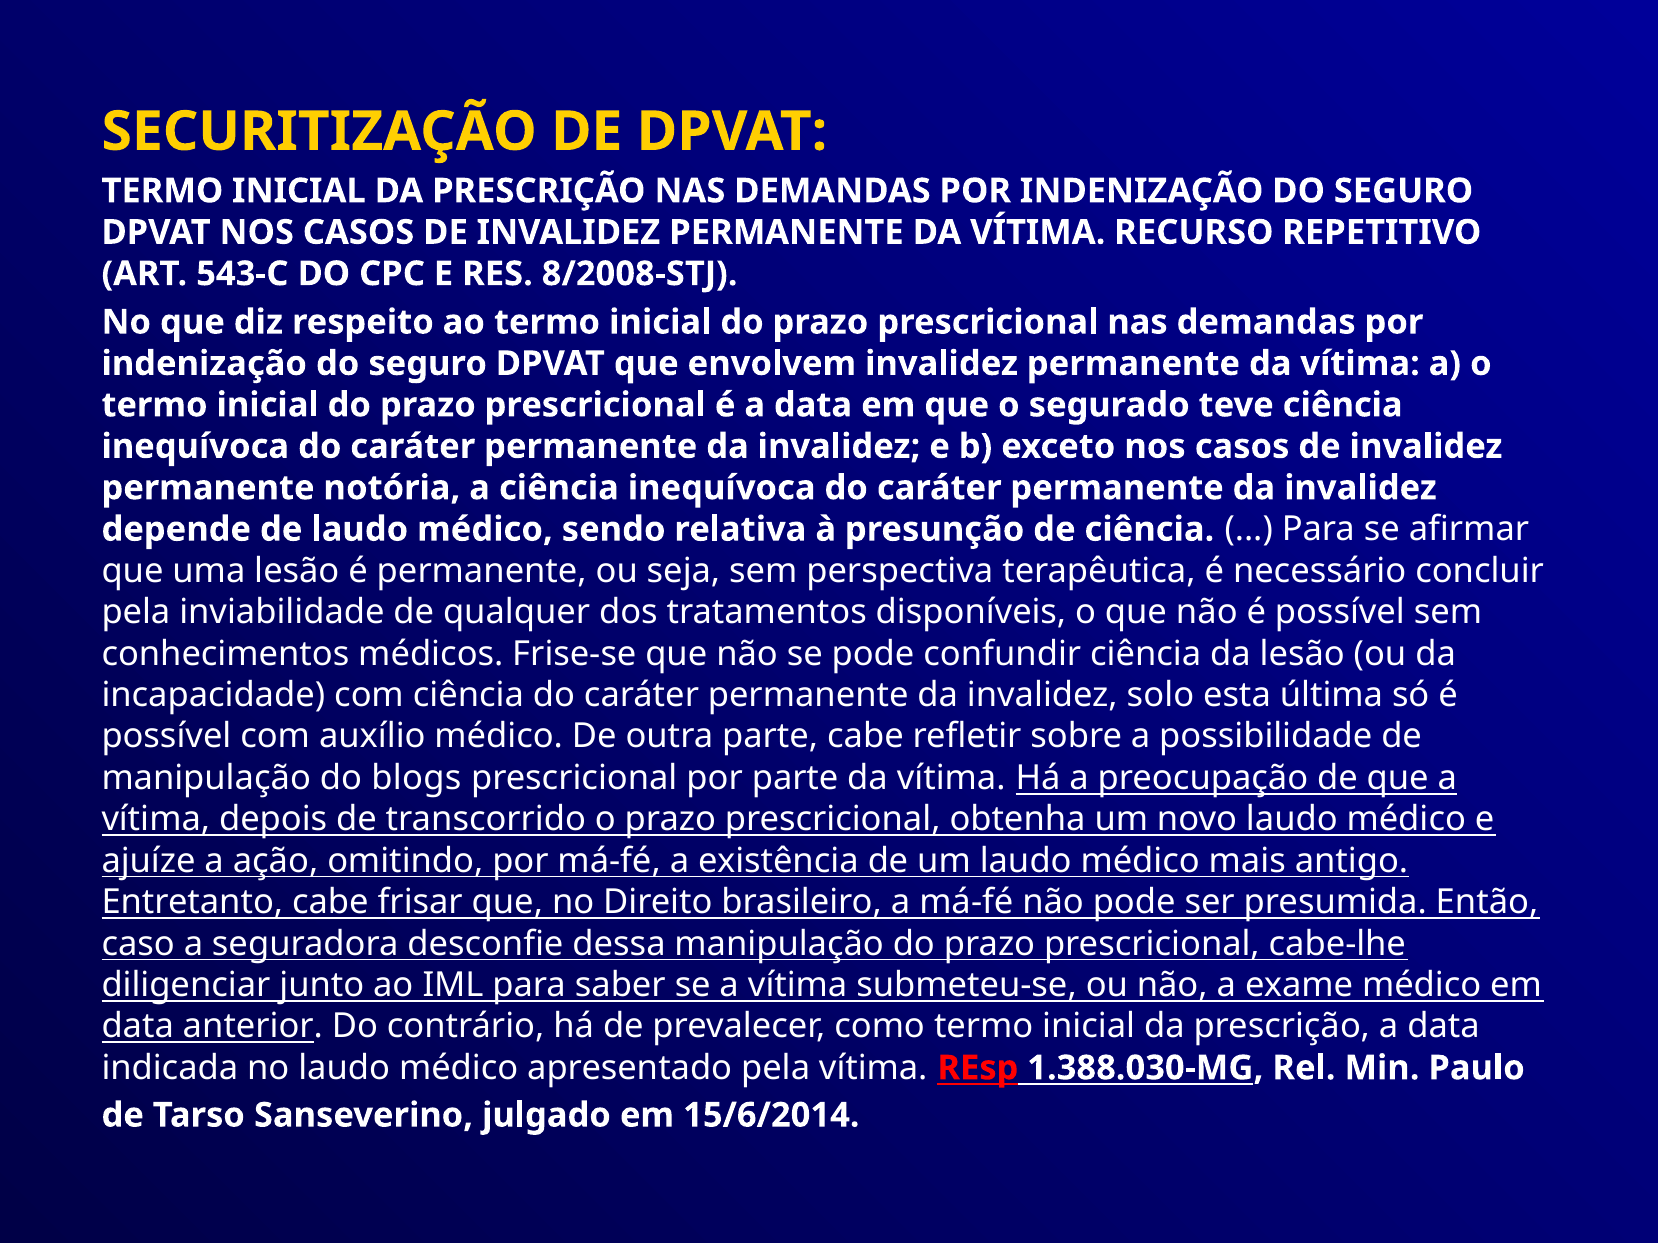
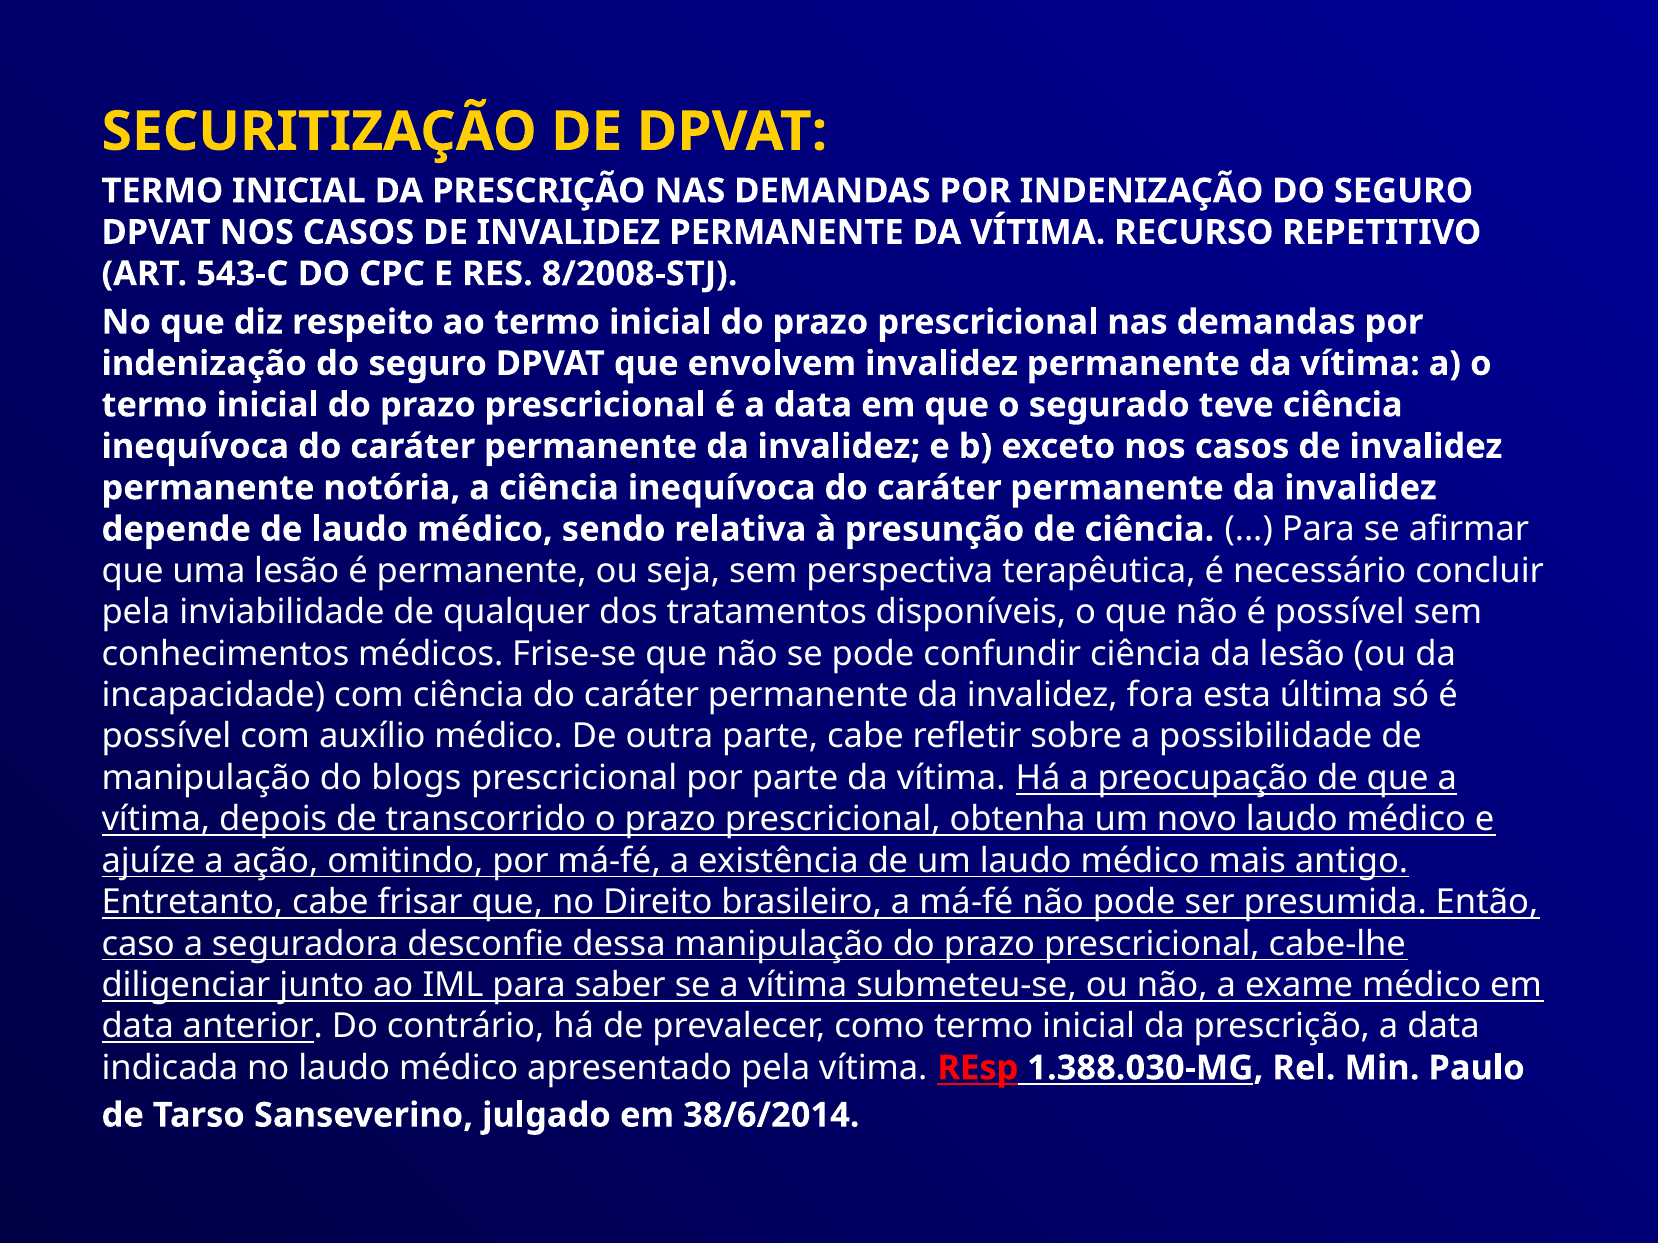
solo: solo -> fora (1160, 695)
15/6/2014: 15/6/2014 -> 38/6/2014 (771, 1116)
